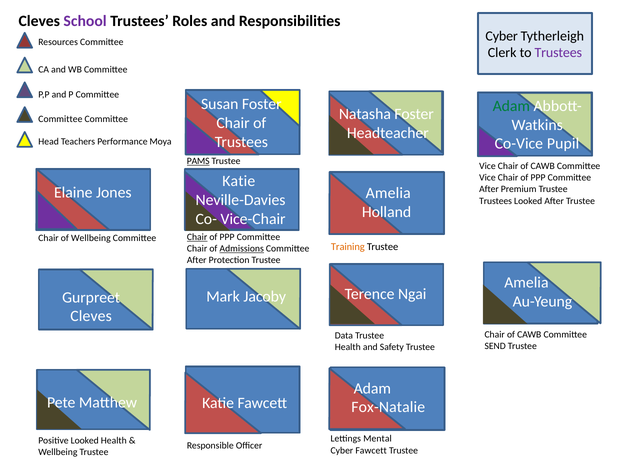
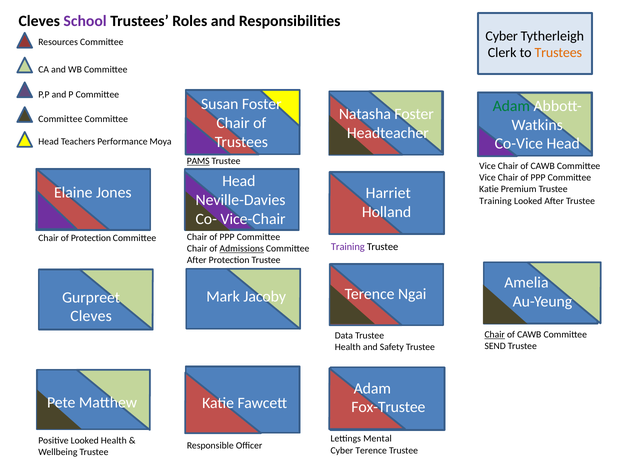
Trustees colour: purple -> orange (558, 53)
Co-Vice Pupil: Pupil -> Head (563, 144)
Katie: Katie -> Head (239, 181)
After: After -> Katie (489, 189)
Amelia: Amelia -> Harriet (388, 193)
Trustees: Trustees -> Training (496, 201)
of Wellbeing: Wellbeing -> Protection (91, 238)
Chair underline: present -> none (197, 237)
Training colour: orange -> purple (348, 247)
Chair underline: none -> present (495, 334)
Fox-Natalie: Fox-Natalie -> Fox-Trustee (388, 407)
Cyber Fawcett: Fawcett -> Terence (371, 450)
